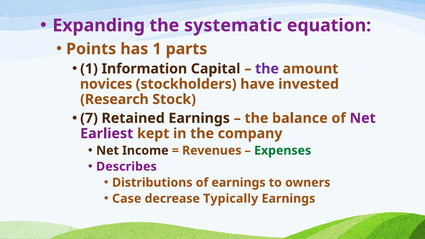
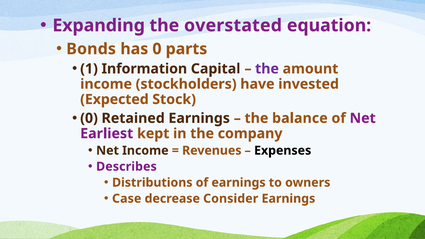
systematic: systematic -> overstated (233, 25)
Points: Points -> Bonds (91, 49)
has 1: 1 -> 0 (157, 49)
novices: novices -> income (106, 84)
Research: Research -> Expected (114, 99)
7: 7 -> 0 (89, 118)
Expenses colour: green -> black (283, 151)
Typically: Typically -> Consider (231, 199)
